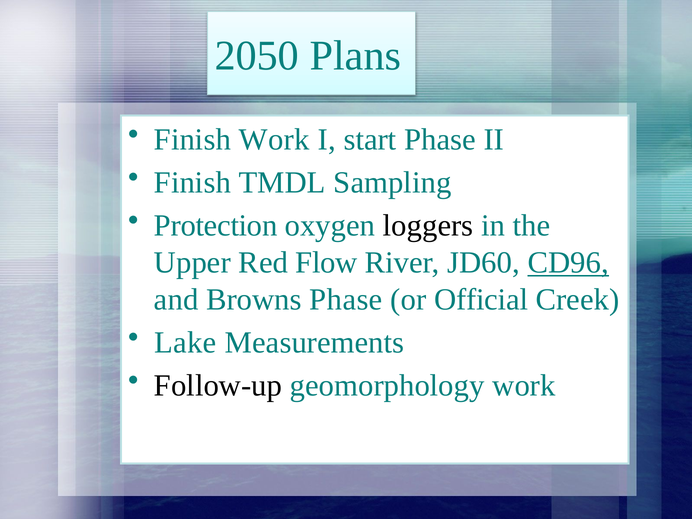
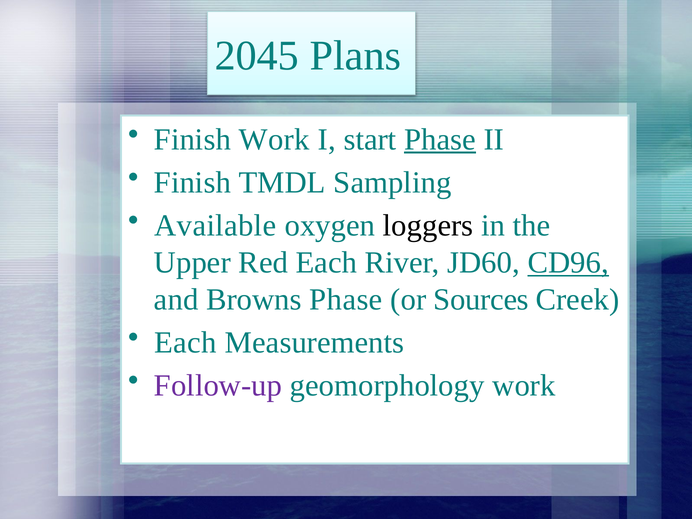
2050: 2050 -> 2045 (257, 56)
Phase underline: none -> present (440, 139)
Protection: Protection -> Available (215, 226)
Red Flow: Flow -> Each (326, 262)
Official: Official -> Sources (481, 299)
Lake: Lake -> Each (185, 342)
Follow-up colour: black -> purple (218, 386)
